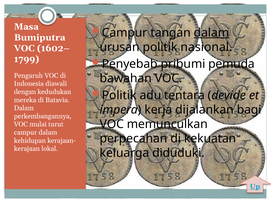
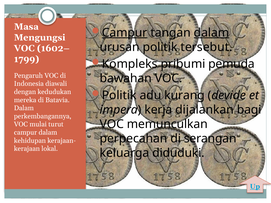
Campur underline: none -> present (125, 33)
Bumiputra: Bumiputra -> Mengungsi (40, 38)
nasional: nasional -> tersebut (207, 47)
Penyebab: Penyebab -> Kompleks (130, 64)
tentara: tentara -> kurang (185, 95)
kekuatan: kekuatan -> serangan (210, 139)
